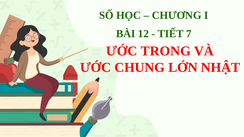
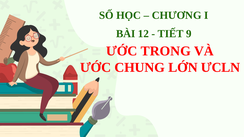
7: 7 -> 9 (189, 34)
NHẬT: NHẬT -> ƯCLN (221, 67)
